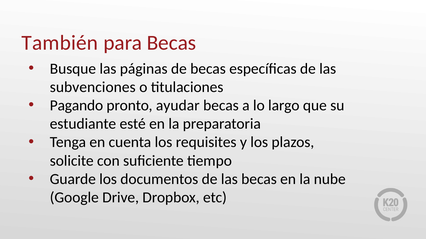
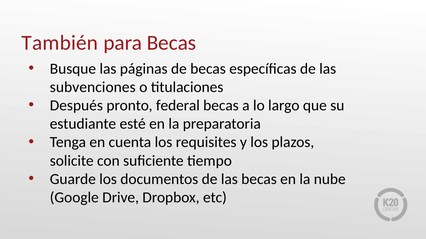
Pagando: Pagando -> Después (76, 106)
ayudar: ayudar -> federal (178, 106)
